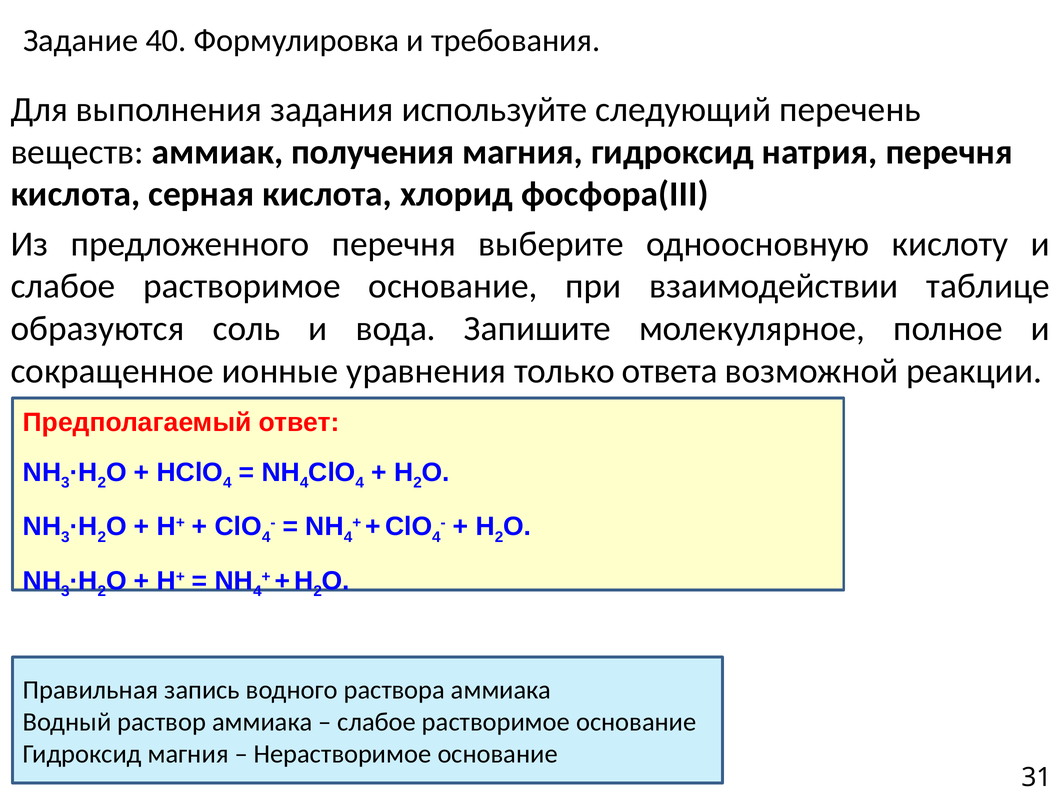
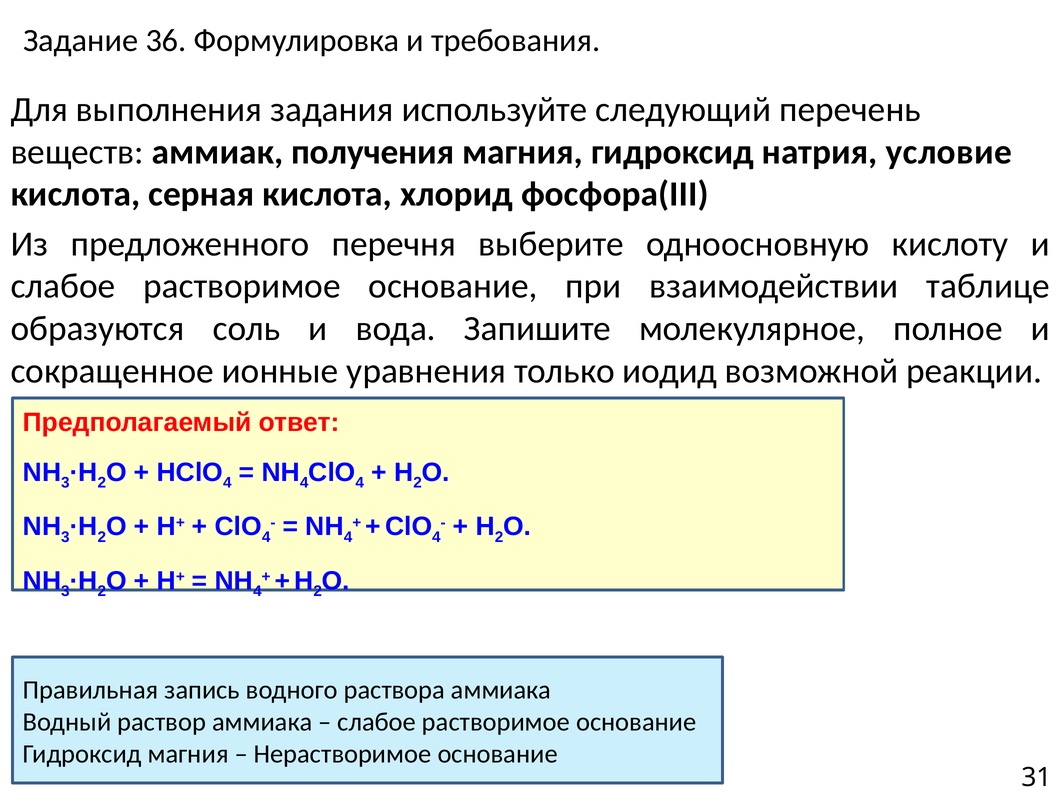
40: 40 -> 36 (166, 41)
натрия перечня: перечня -> условие (949, 152)
ответа: ответа -> иодид (670, 371)
